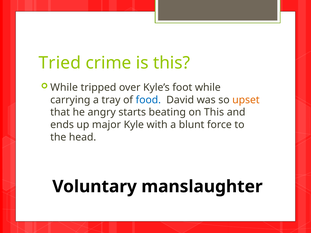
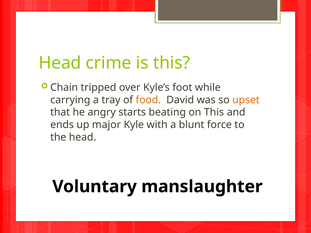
Tried: Tried -> Head (60, 63)
While: While -> Chain (64, 88)
food colour: blue -> orange (148, 100)
